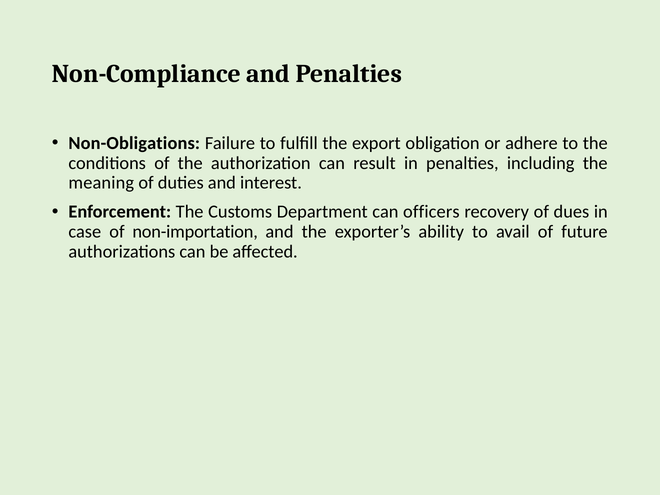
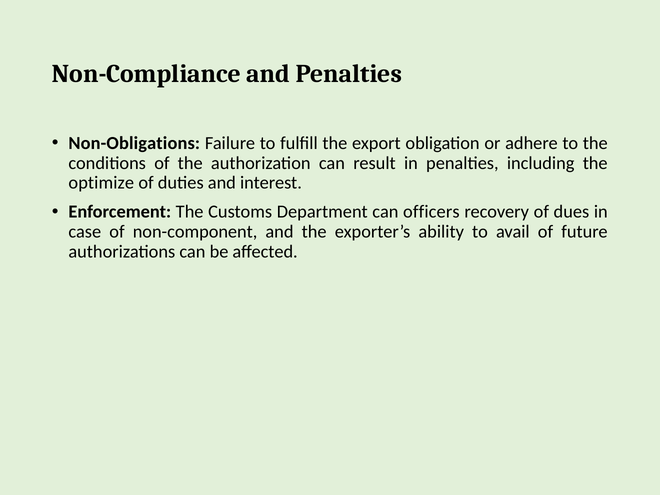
meaning: meaning -> optimize (101, 183)
non-importation: non-importation -> non-component (195, 232)
